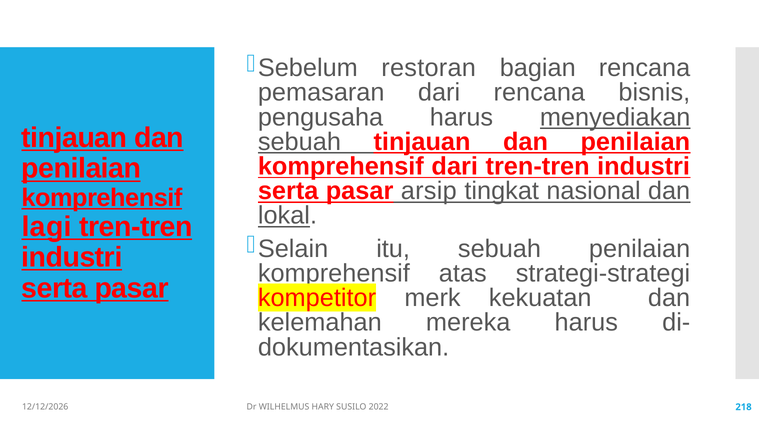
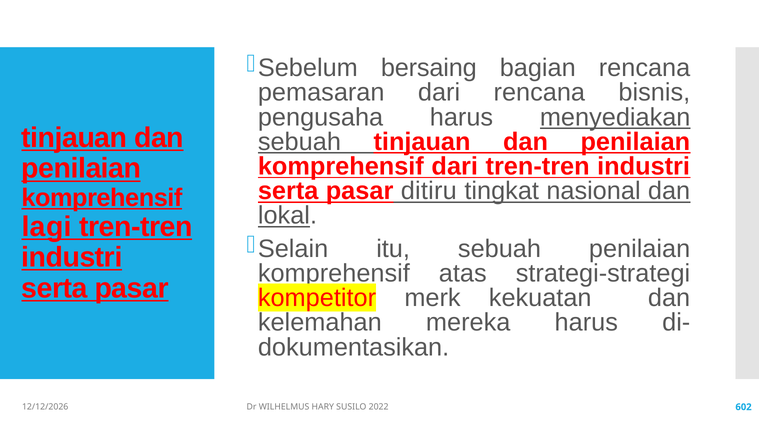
restoran: restoran -> bersaing (429, 68)
arsip: arsip -> ditiru (429, 191)
218: 218 -> 602 (744, 407)
